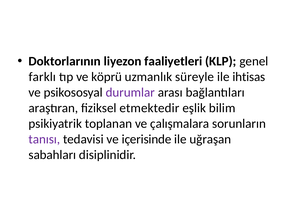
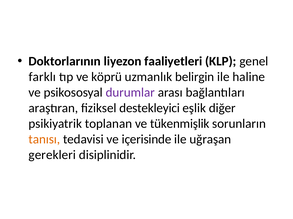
süreyle: süreyle -> belirgin (195, 77)
ihtisas: ihtisas -> haline (249, 77)
etmektedir: etmektedir -> destekleyici (150, 108)
bilim: bilim -> diğer (222, 108)
çalışmalara: çalışmalara -> tükenmişlik (180, 124)
tanısı colour: purple -> orange (44, 140)
sabahları: sabahları -> gerekleri (52, 155)
